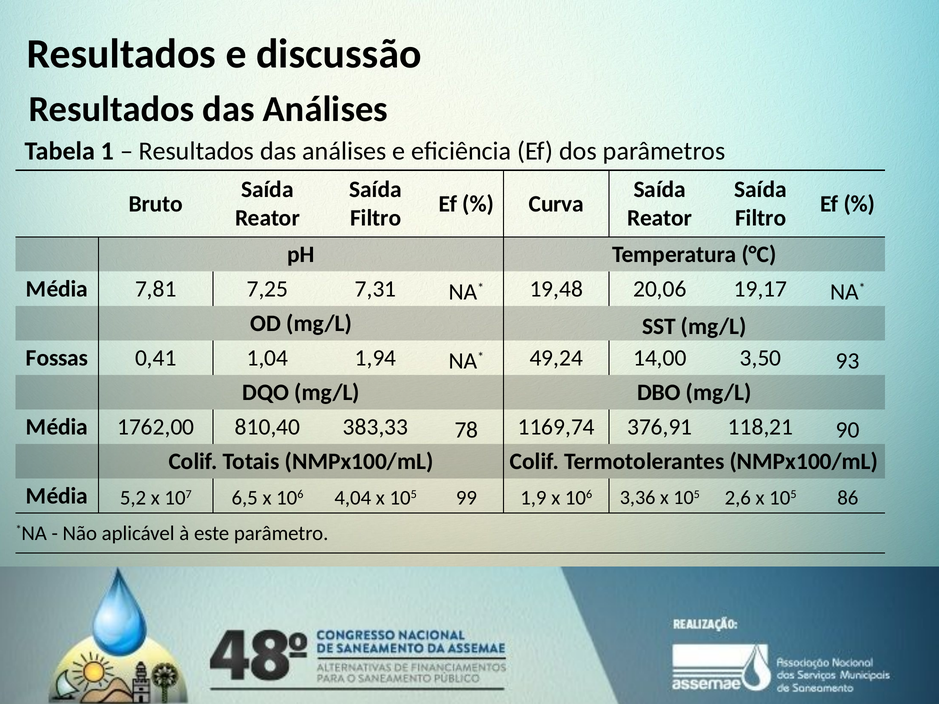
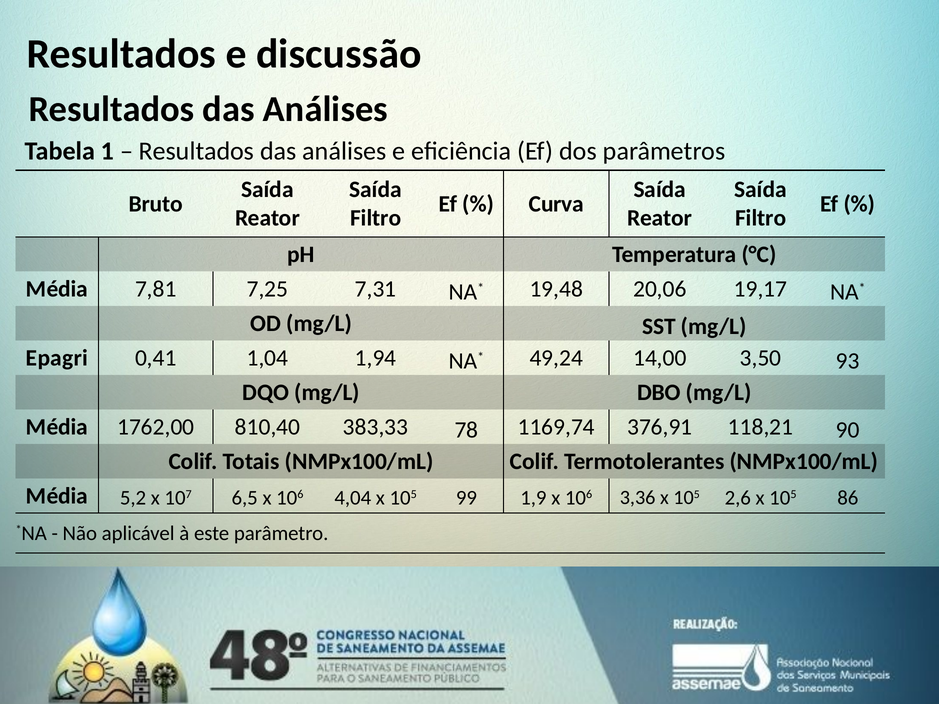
Fossas: Fossas -> Epagri (57, 358)
